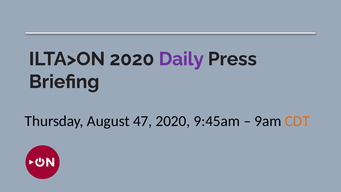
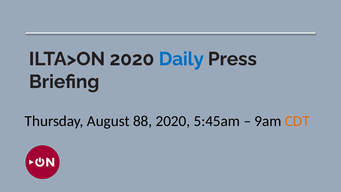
Daily colour: purple -> blue (181, 59)
47: 47 -> 88 (143, 121)
9:45am: 9:45am -> 5:45am (217, 121)
